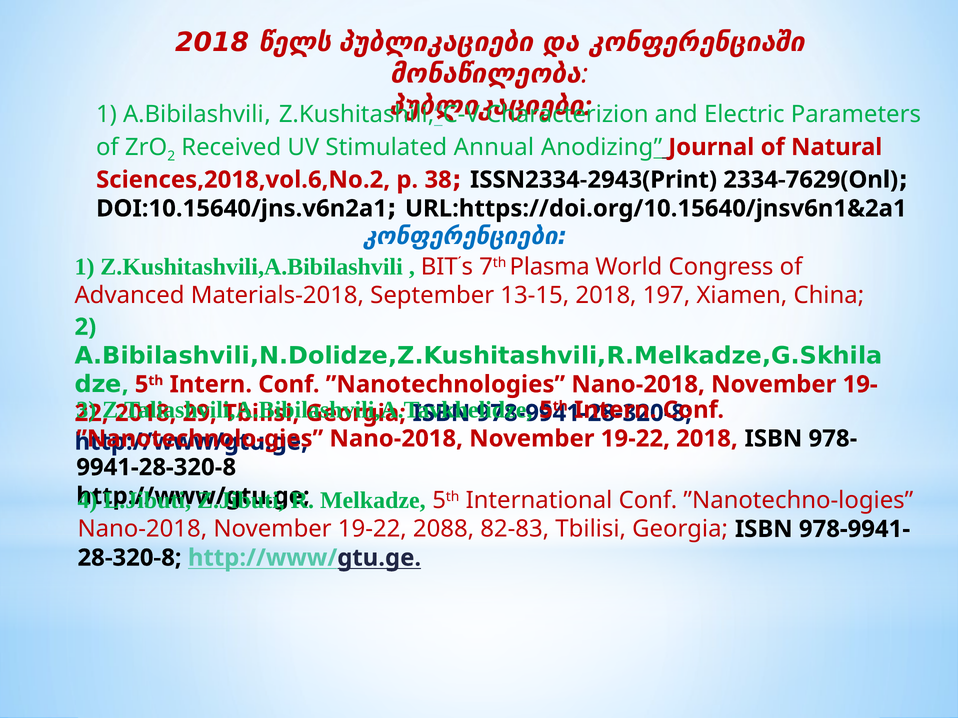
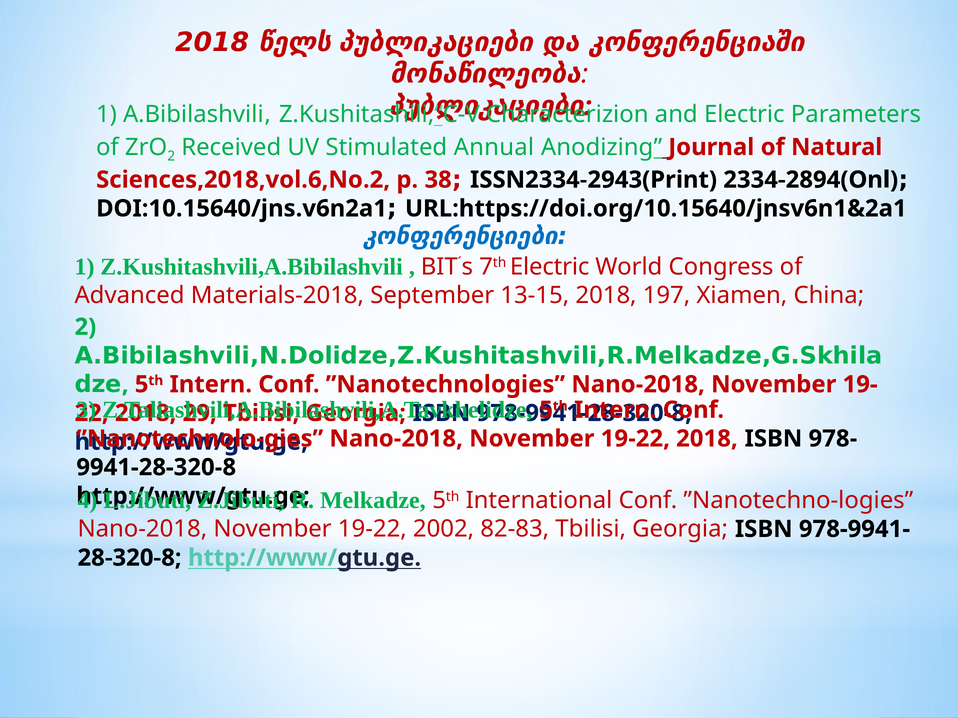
2334-7629(Onl: 2334-7629(Onl -> 2334-2894(Onl (811, 180)
7th Plasma: Plasma -> Electric (550, 267)
2088: 2088 -> 2002 (444, 529)
